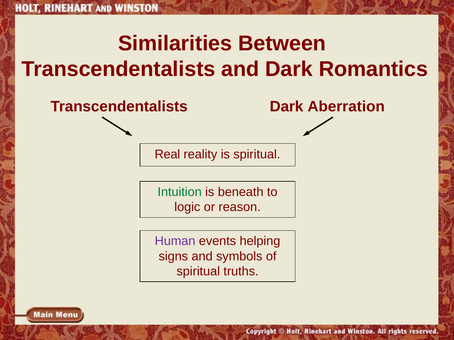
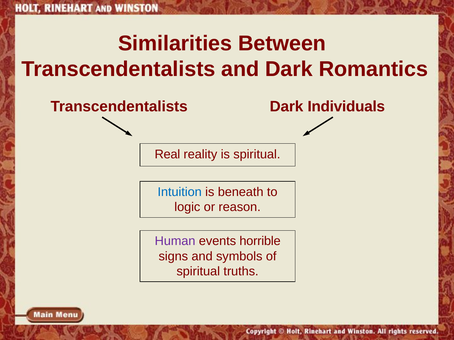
Aberration: Aberration -> Individuals (346, 107)
Intuition colour: green -> blue (180, 192)
helping: helping -> horrible (260, 241)
